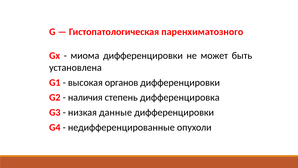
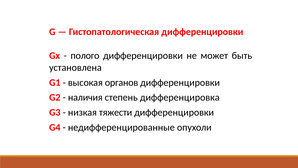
Гистопатологическая паренхиматозного: паренхиматозного -> дифференцировки (202, 32)
миома: миома -> полого (85, 56)
данные: данные -> тяжести (116, 112)
